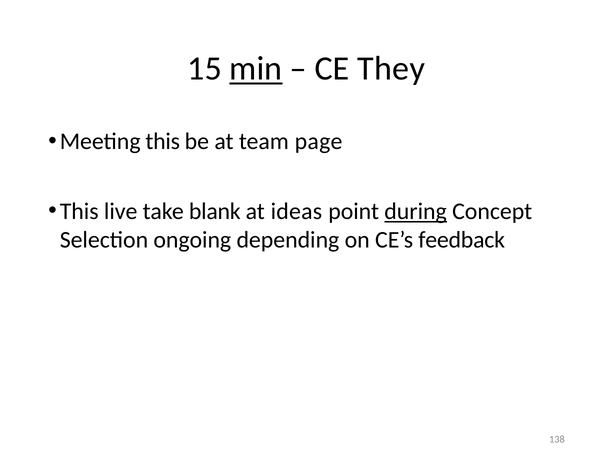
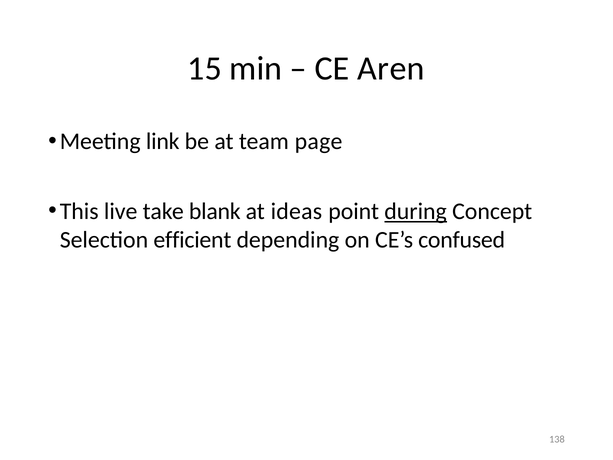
min underline: present -> none (256, 69)
They: They -> Aren (391, 69)
Meeting this: this -> link (163, 141)
ongoing: ongoing -> efficient (192, 240)
feedback: feedback -> confused (462, 240)
